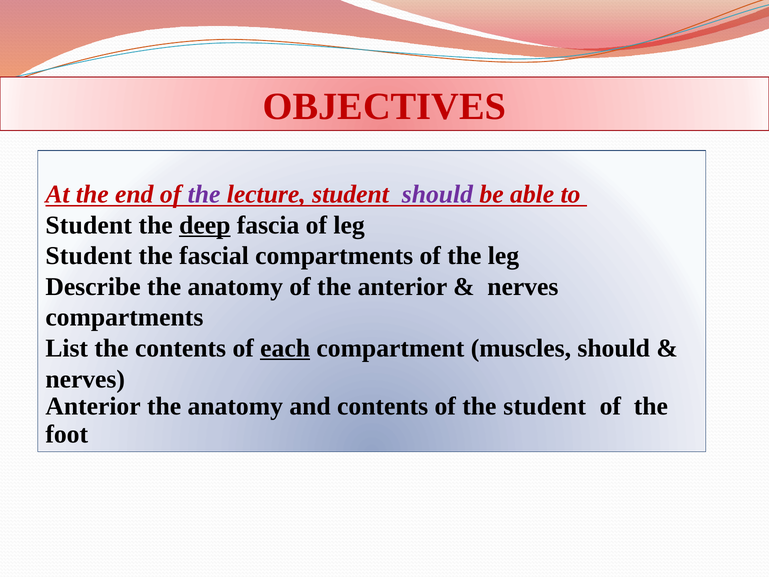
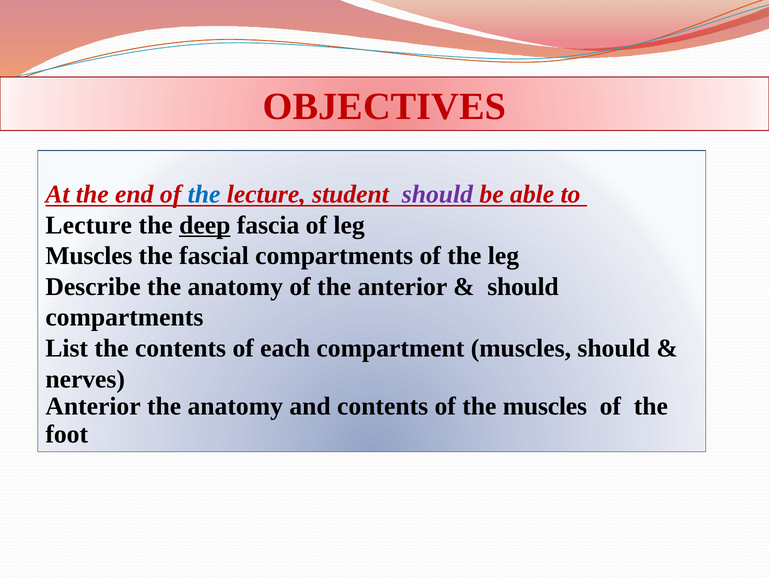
the colour: purple -> blue (204, 194)
Student: Student -> Lecture (89, 225)
Student: Student -> Muscles (89, 256)
nerves: nerves -> should (523, 287)
each underline: present -> none (285, 348)
the student: student -> muscles (545, 406)
